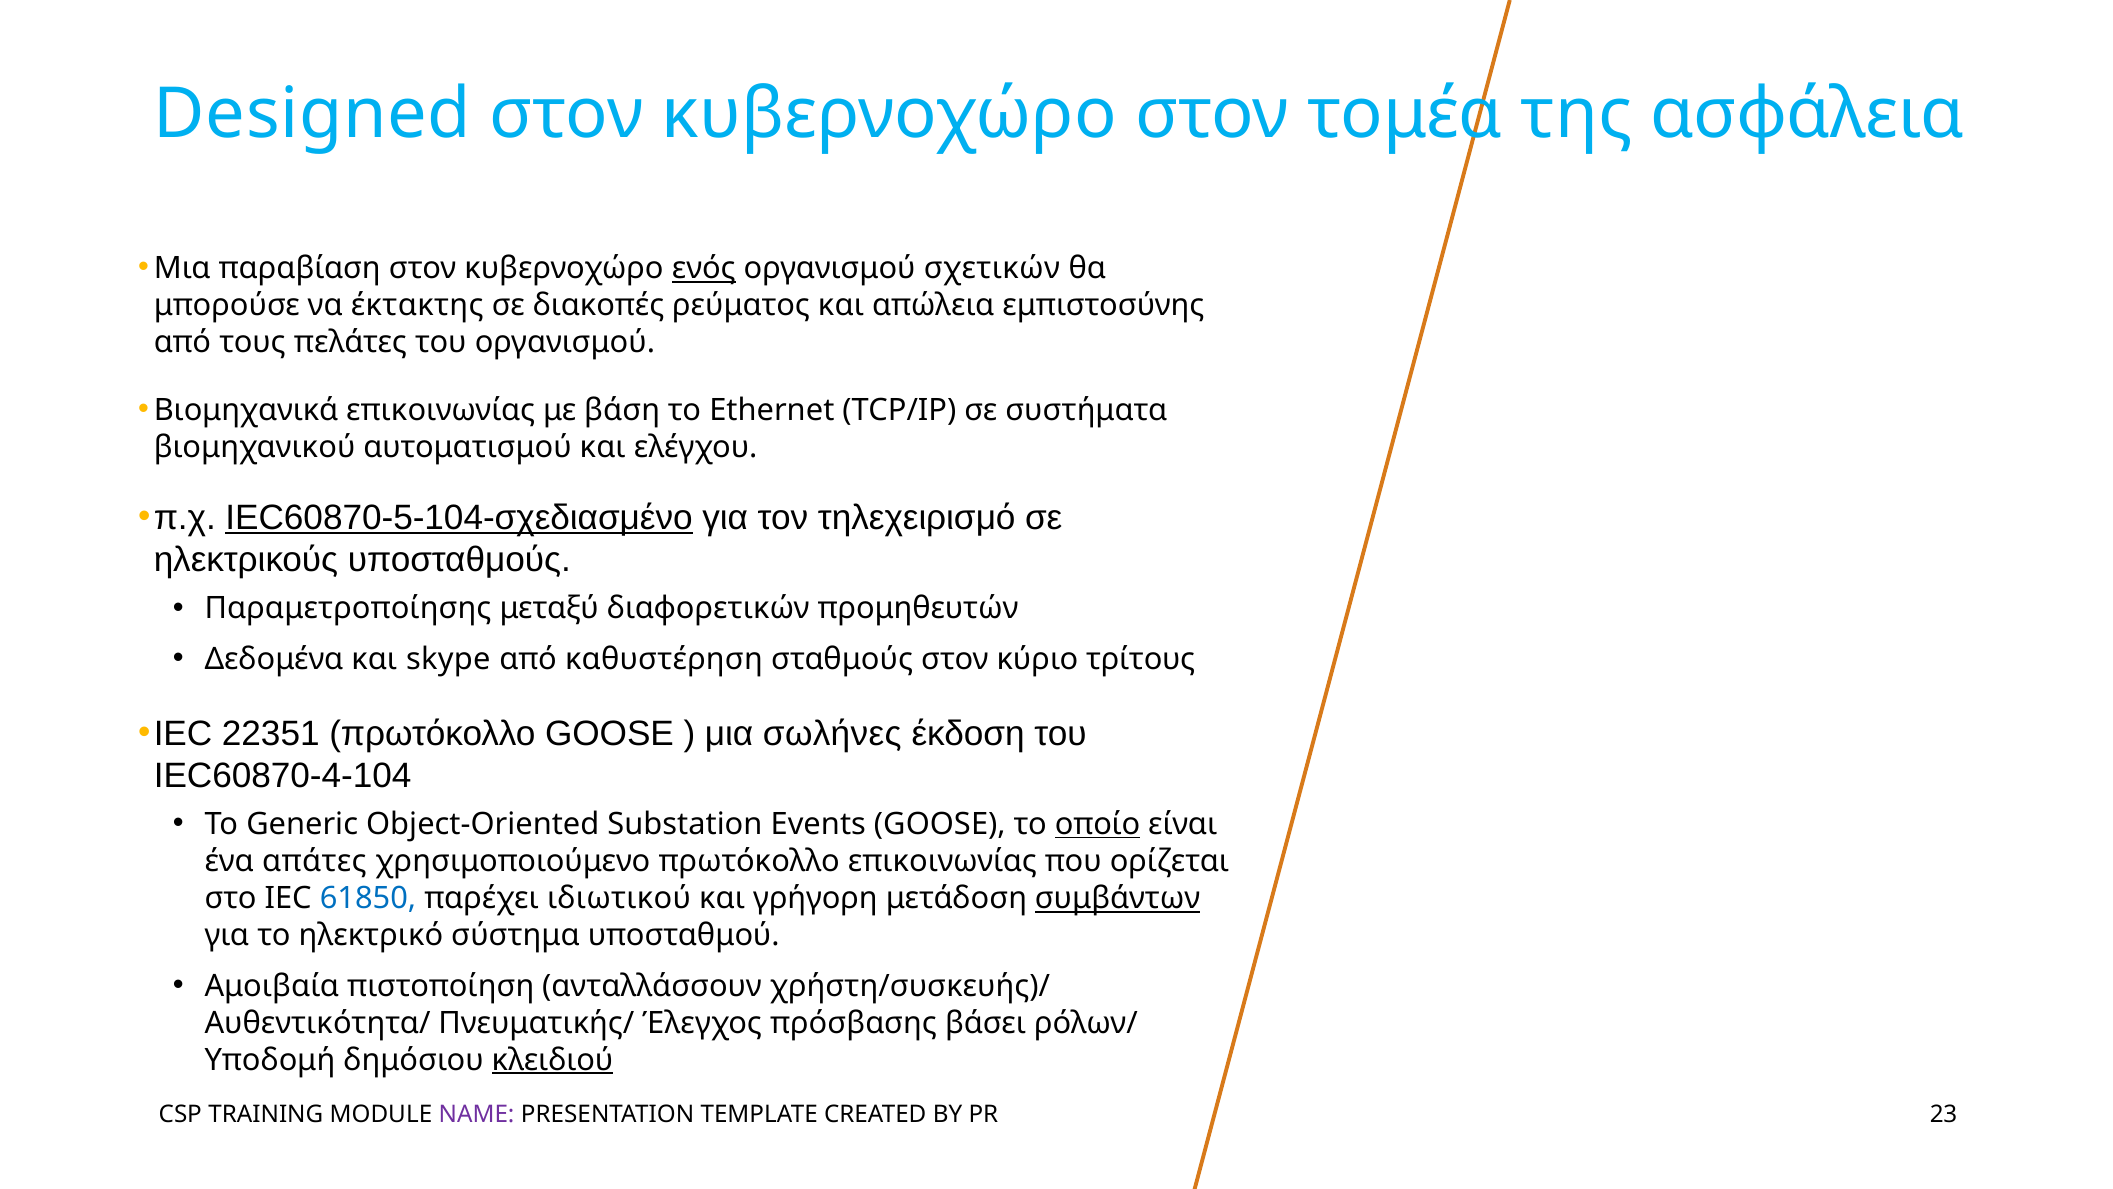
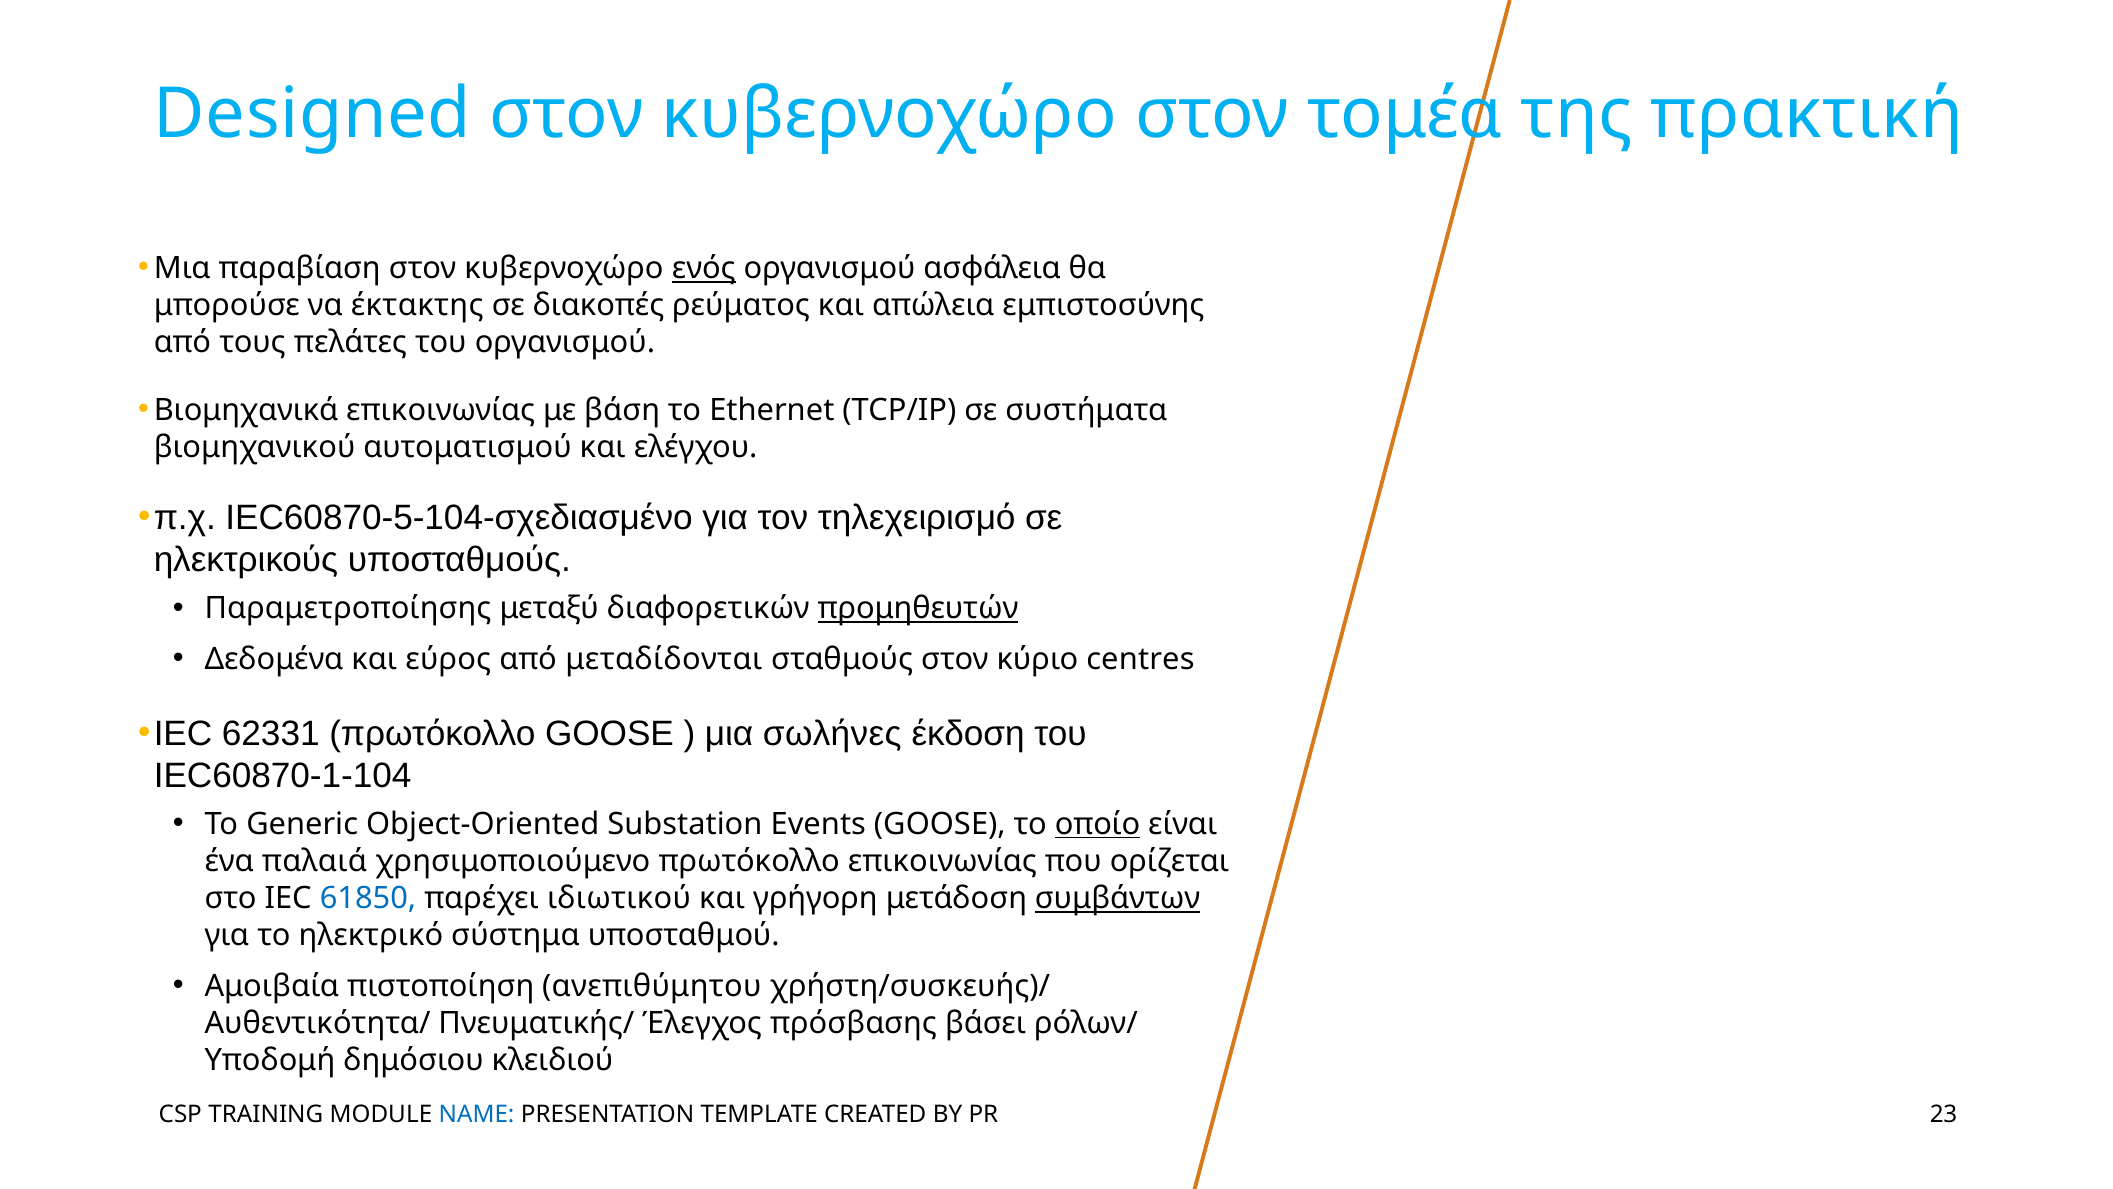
ασφάλεια: ασφάλεια -> πρακτική (1807, 115)
σχετικών: σχετικών -> ασφάλεια (992, 268)
IEC60870-5-104-σχεδιασμένο underline: present -> none (459, 518)
προμηθευτών underline: none -> present (918, 608)
skype: skype -> εύρος (448, 659)
καθυστέρηση: καθυστέρηση -> μεταδίδονται (664, 659)
τρίτους: τρίτους -> centres (1140, 659)
22351: 22351 -> 62331 (271, 734)
IEC60870-4-104: IEC60870-4-104 -> IEC60870-1-104 (283, 776)
απάτες: απάτες -> παλαιά (314, 861)
ανταλλάσσουν: ανταλλάσσουν -> ανεπιθύμητου (652, 985)
κλειδιού underline: present -> none (553, 1060)
NAME colour: purple -> blue (477, 1114)
